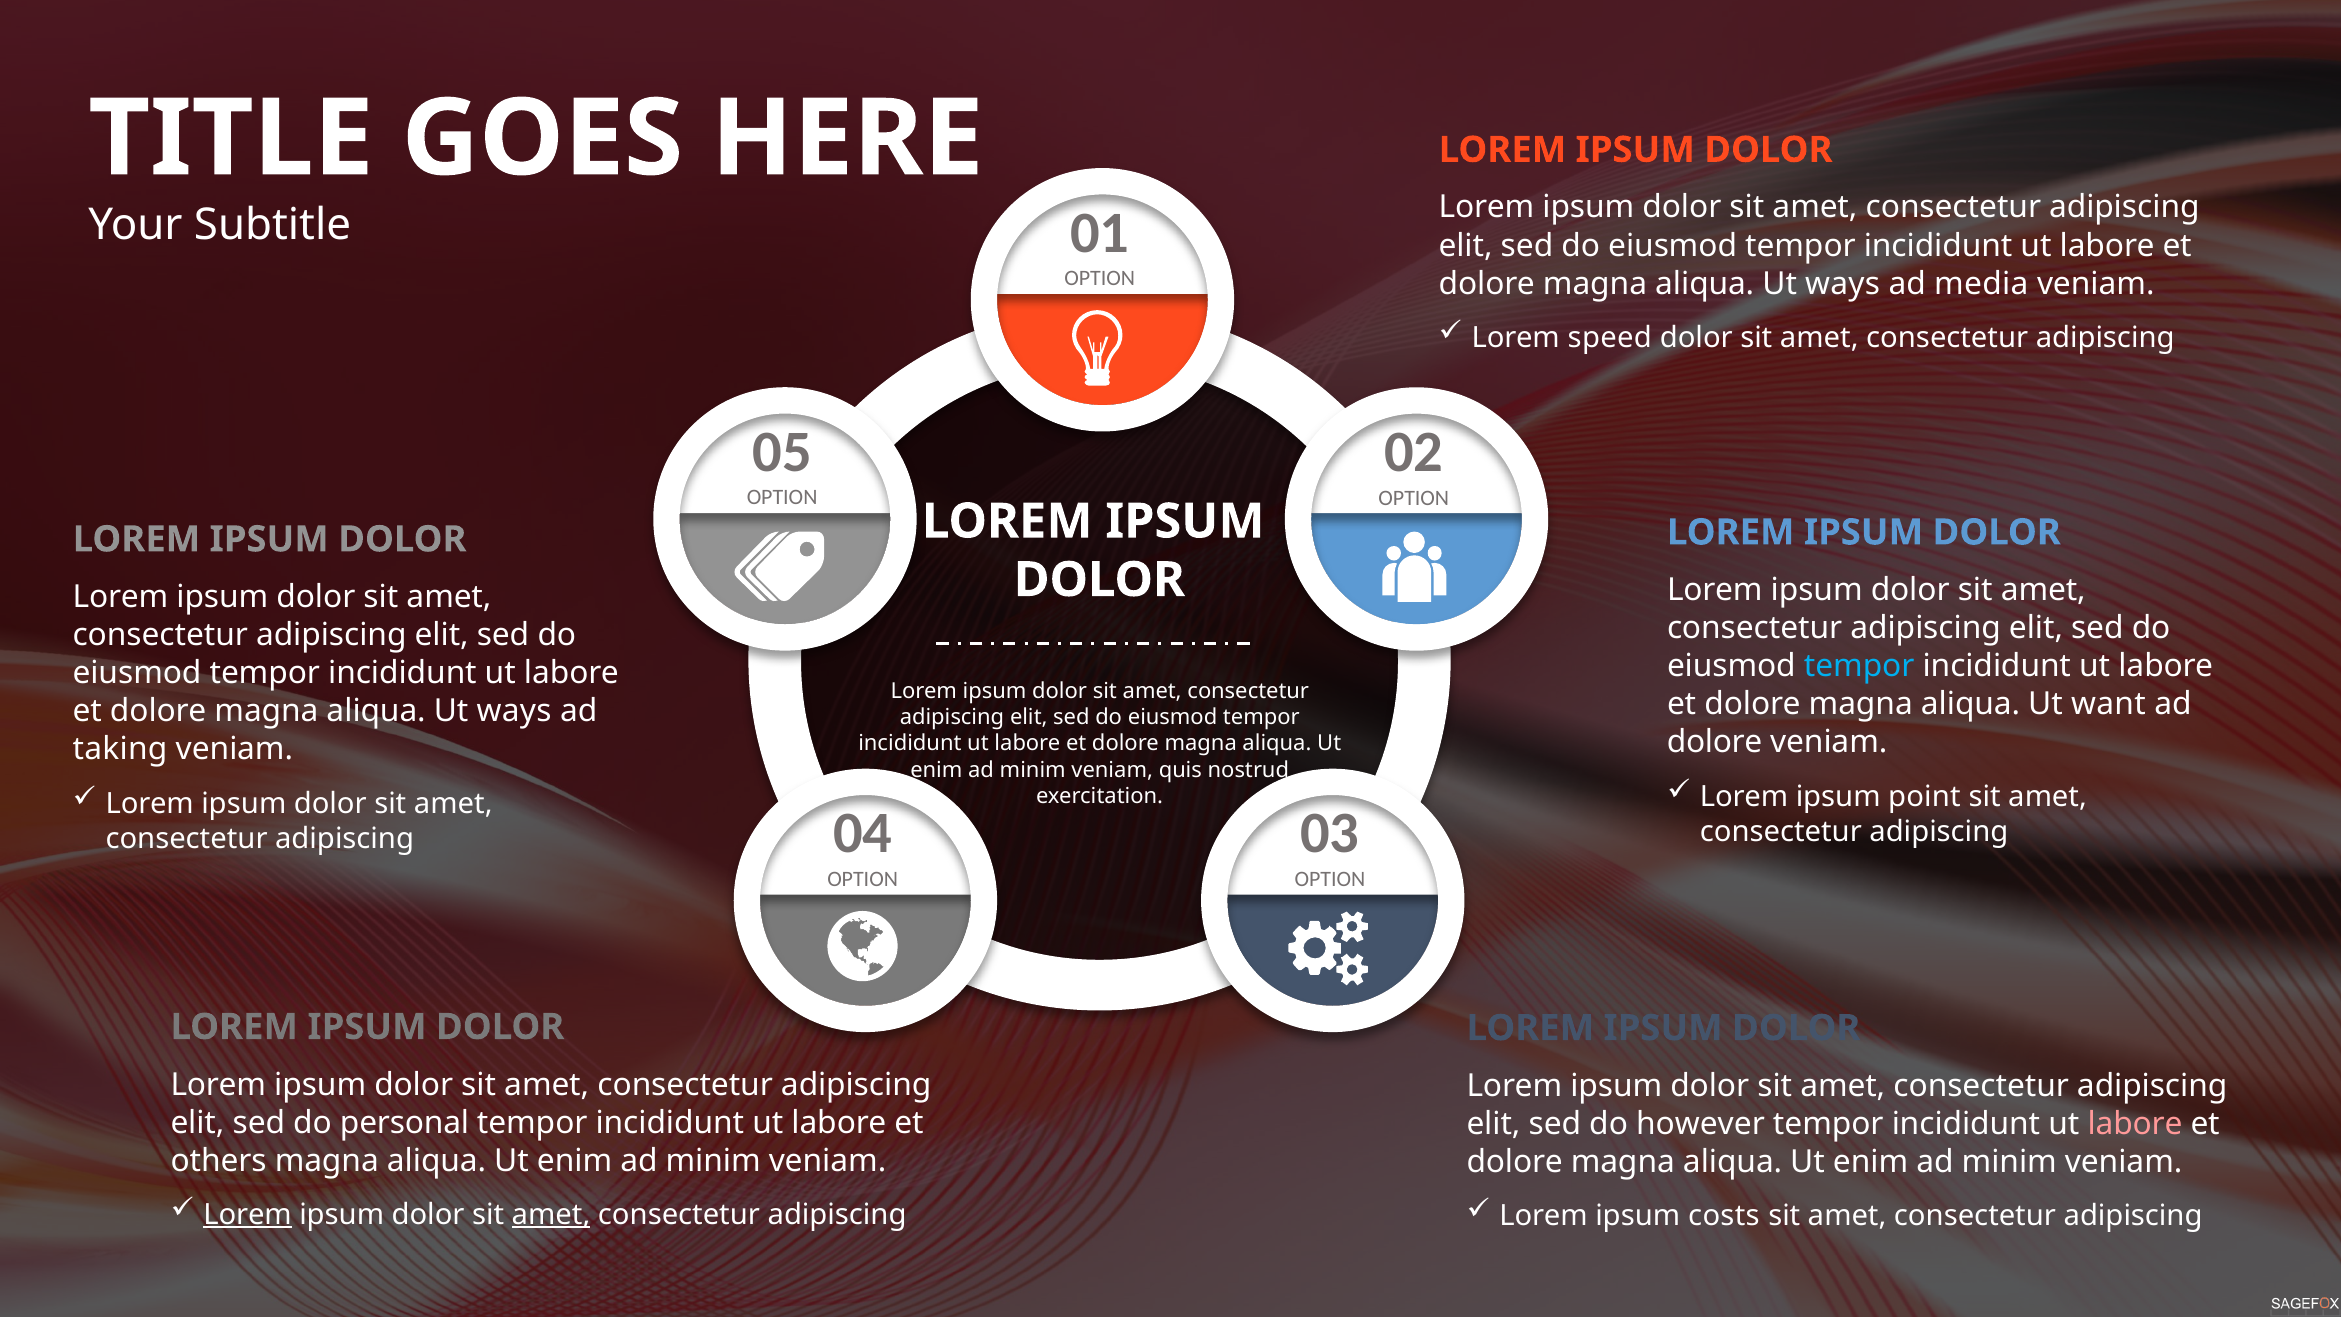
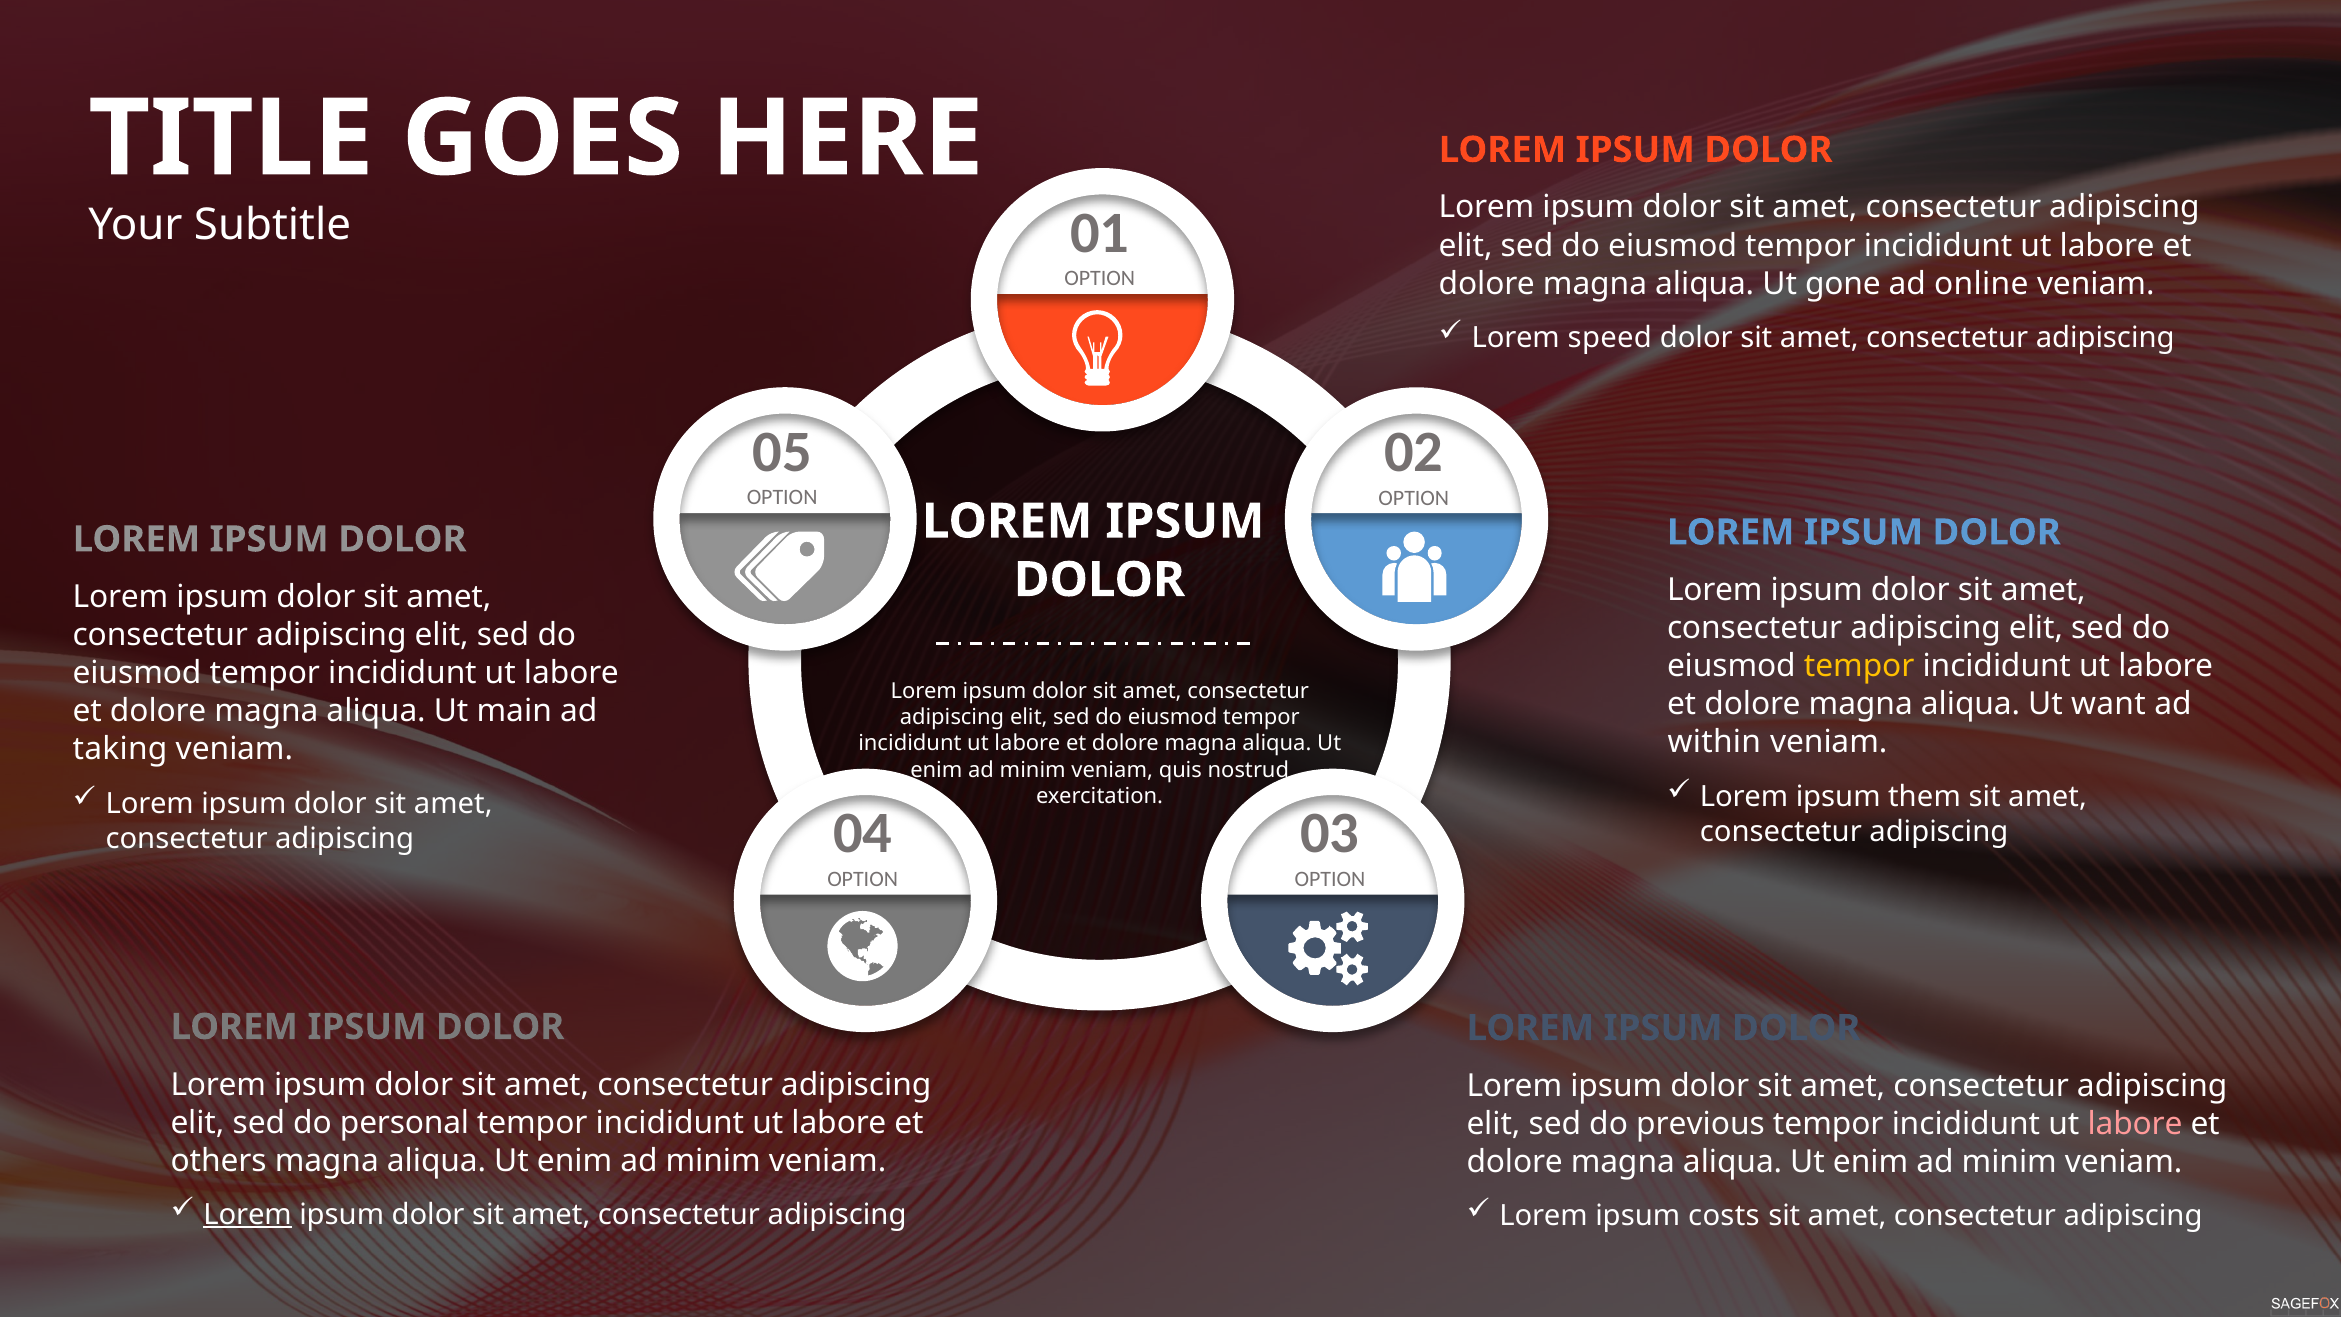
ways: ways -> gone (1843, 284)
media: media -> online (1981, 284)
tempor colour: light blue -> yellow (1859, 666)
ways: ways -> main (514, 711)
dolore: dolore -> within (1714, 742)
point: point -> them (1924, 796)
however: however -> previous (1700, 1124)
amet underline: present -> none (551, 1215)
